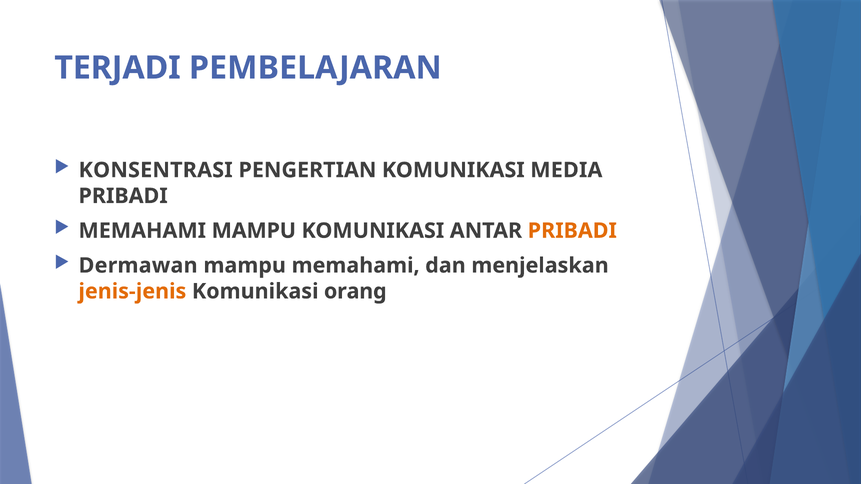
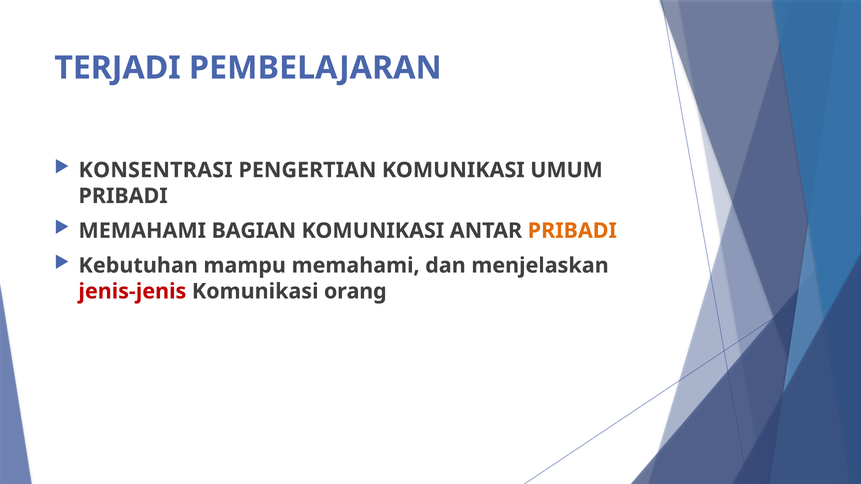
MEDIA: MEDIA -> UMUM (567, 170)
MEMAHAMI MAMPU: MAMPU -> BAGIAN (254, 231)
Dermawan: Dermawan -> Kebutuhan (138, 266)
jenis-jenis colour: orange -> red (132, 292)
